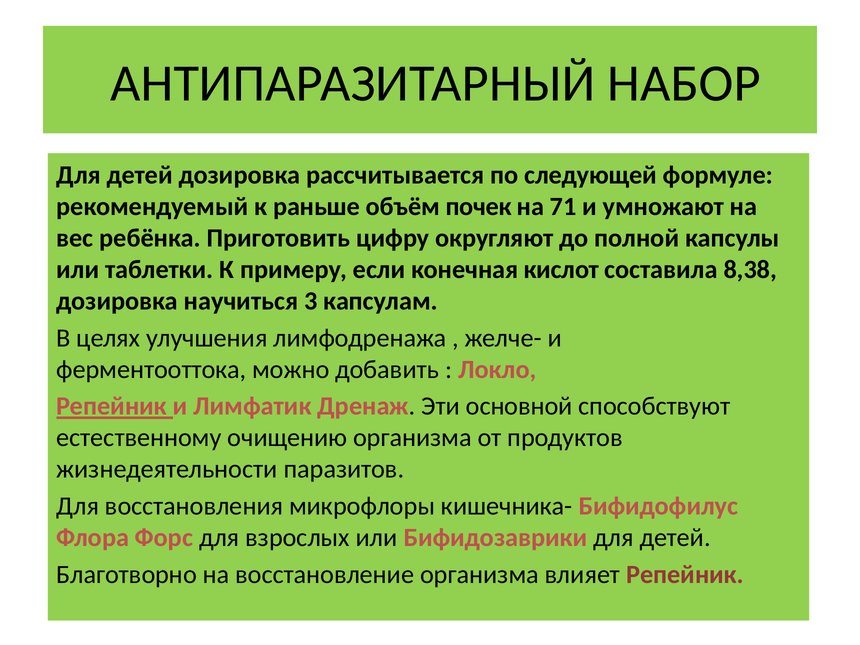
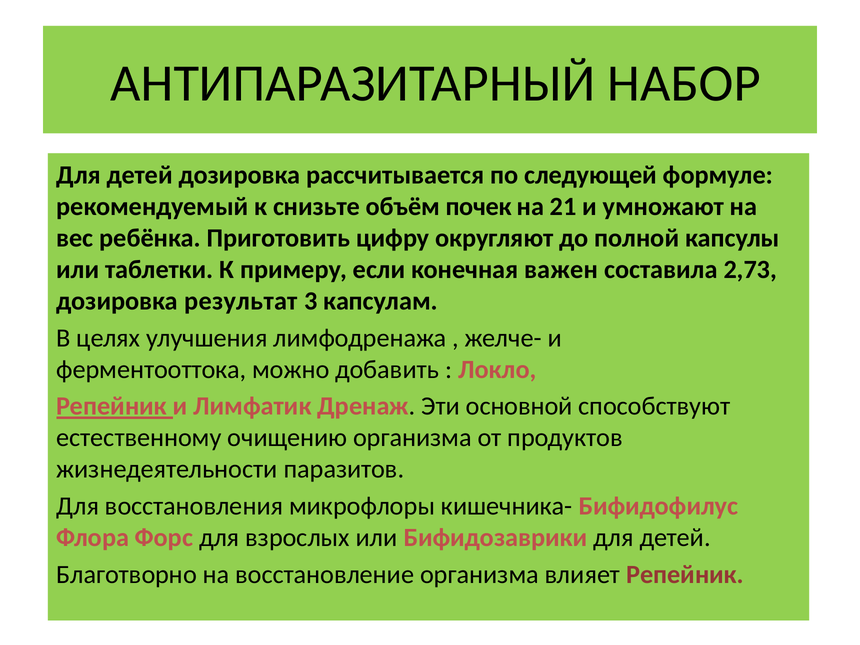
раньше: раньше -> снизьте (317, 207)
71: 71 -> 21 (563, 207)
кислот: кислот -> важен (561, 270)
8,38: 8,38 -> 2,73 (750, 270)
научиться: научиться -> результат (241, 301)
